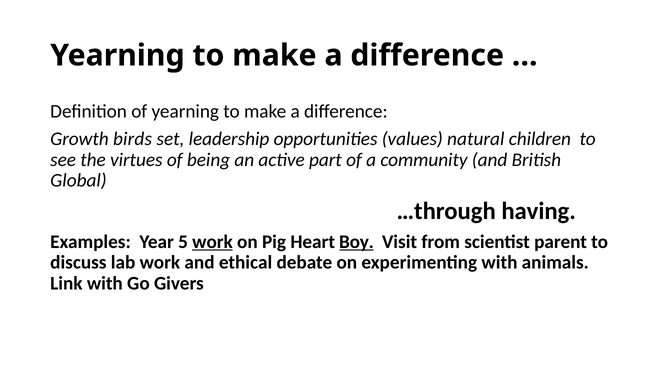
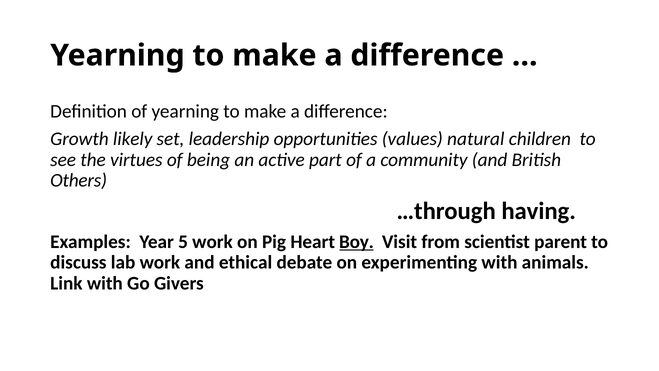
birds: birds -> likely (133, 139)
Global: Global -> Others (79, 180)
work underline: present -> none (212, 242)
